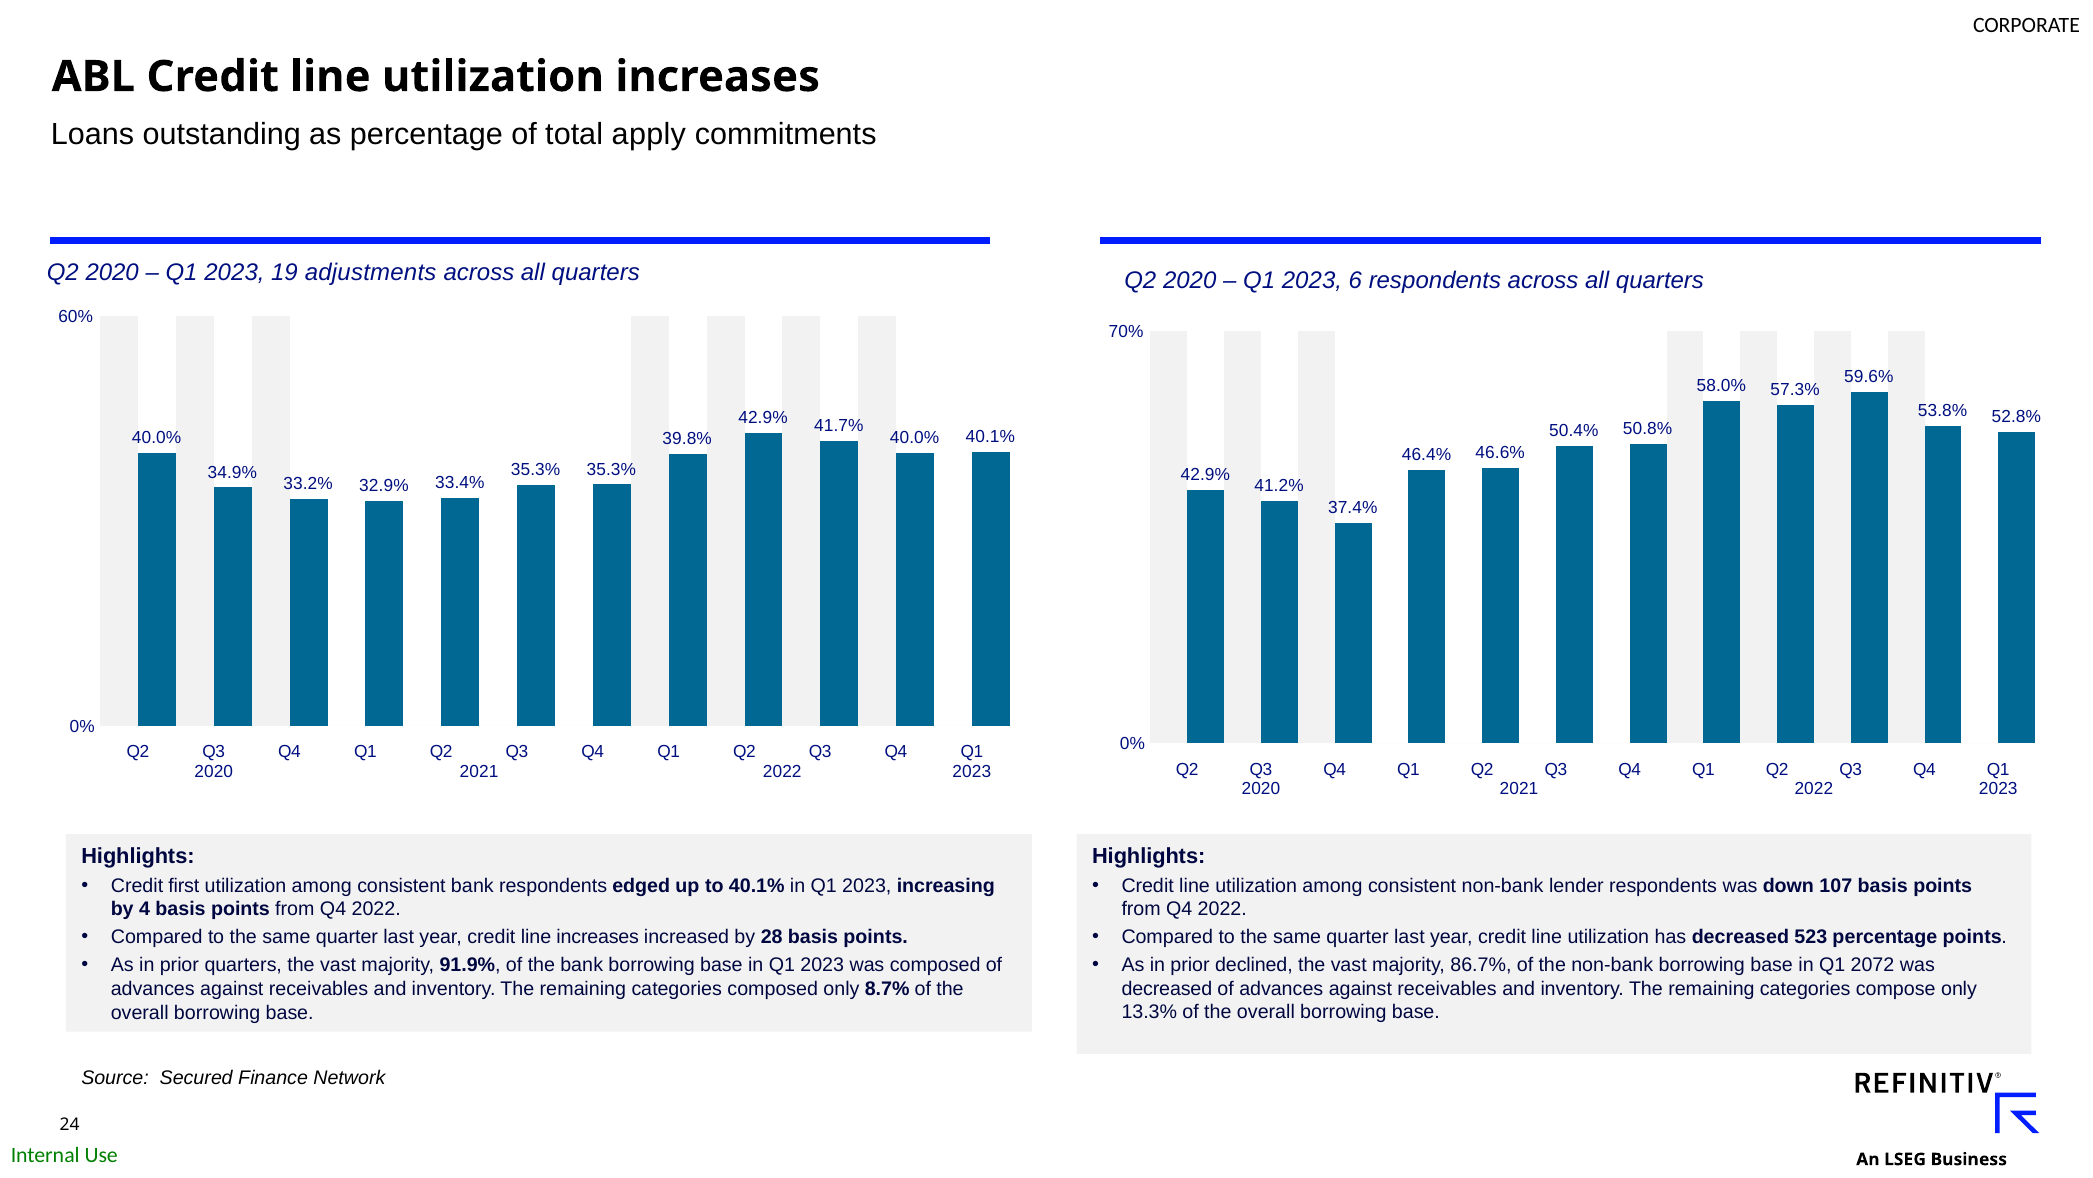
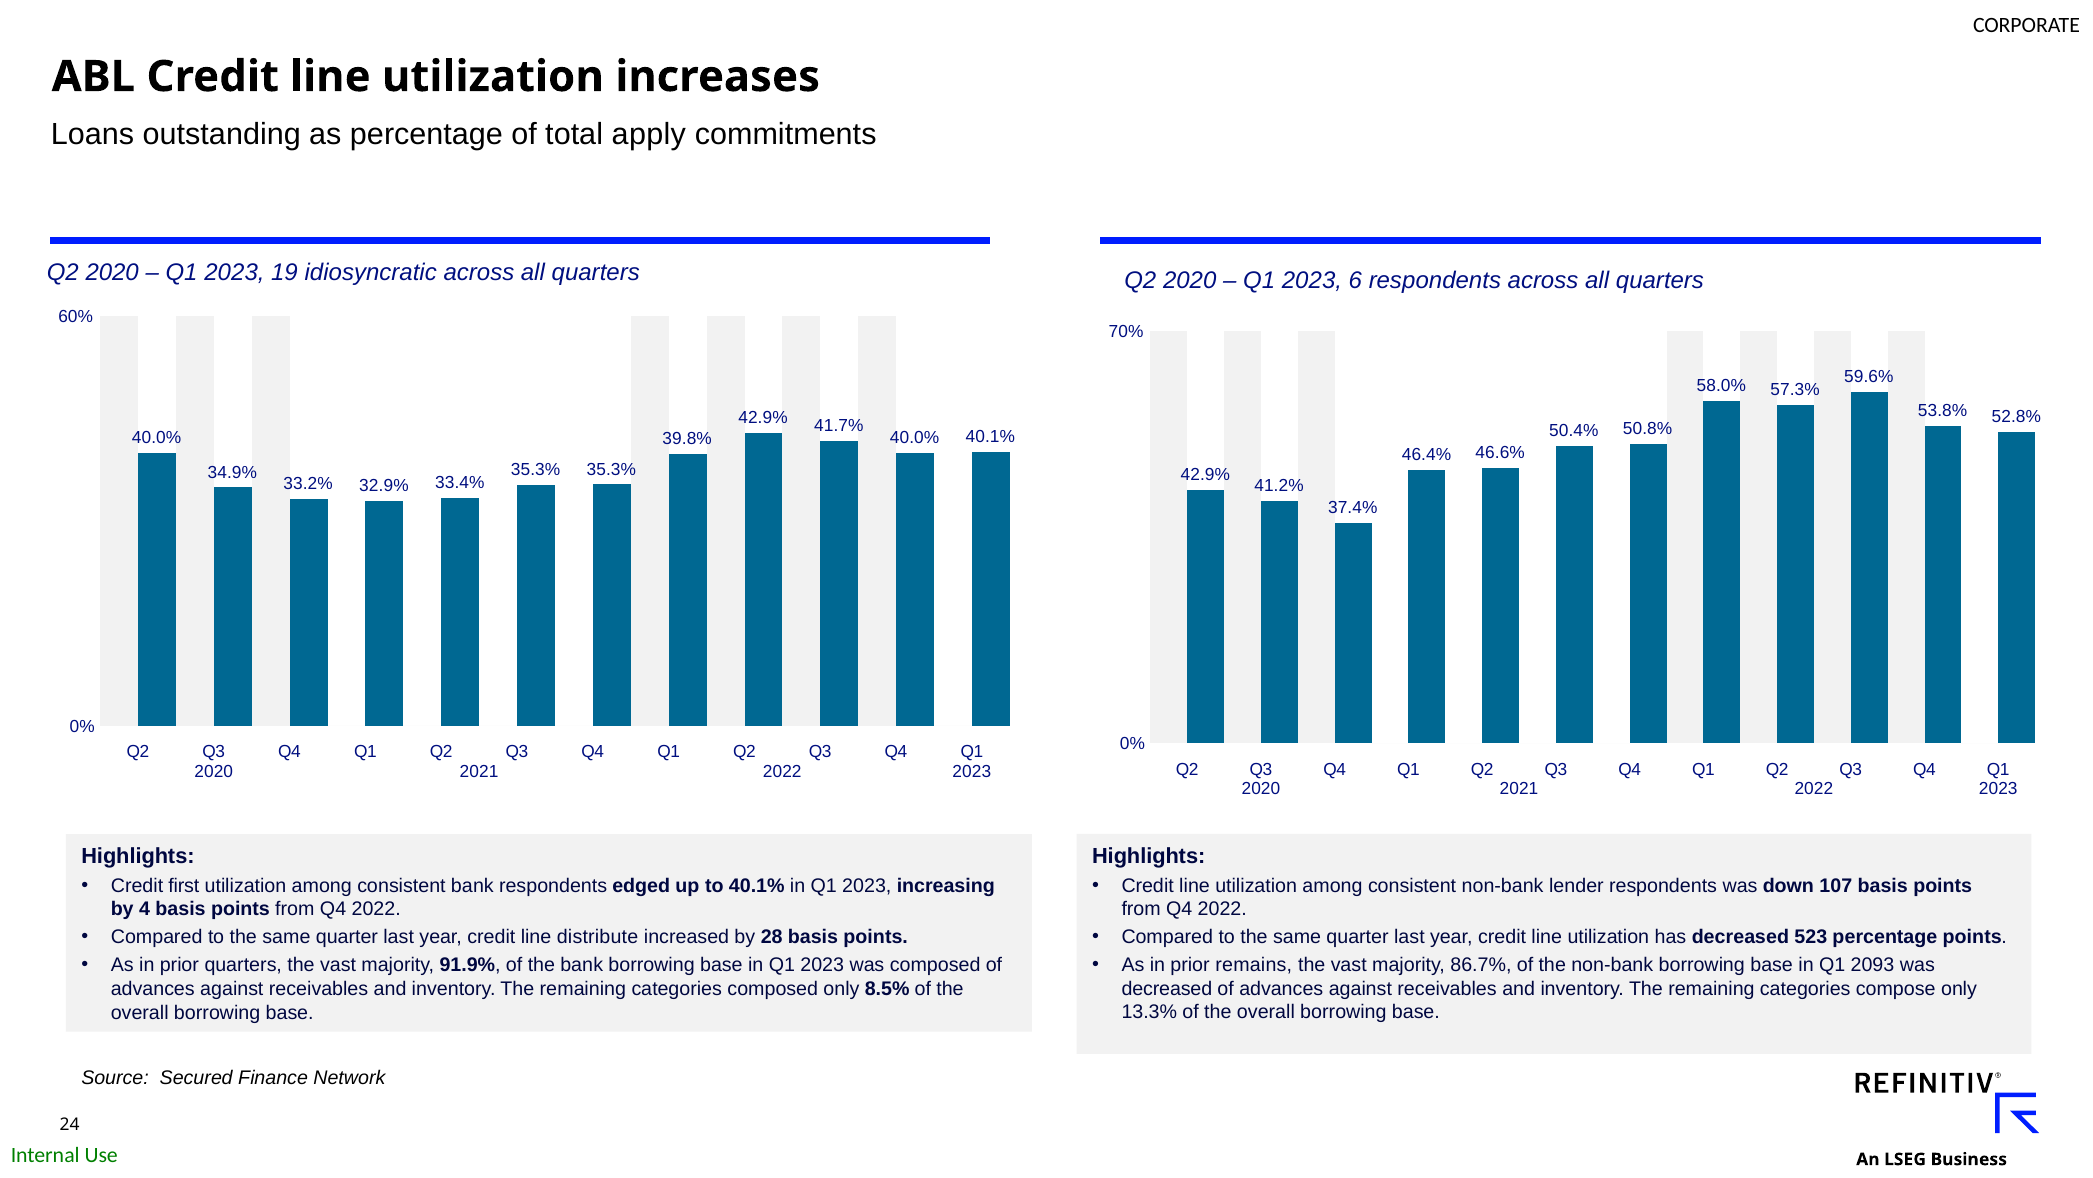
adjustments: adjustments -> idiosyncratic (371, 273)
line increases: increases -> distribute (598, 937)
declined: declined -> remains (1254, 965)
2072: 2072 -> 2093 (1872, 965)
8.7%: 8.7% -> 8.5% (887, 988)
